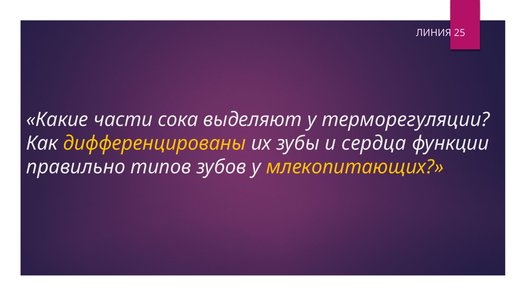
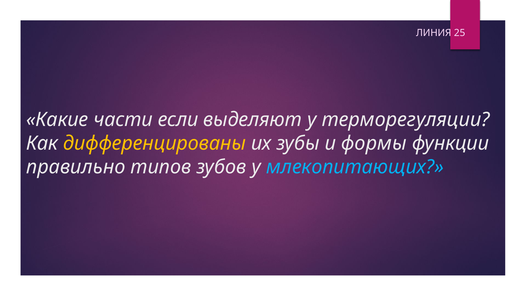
сока: сока -> если (178, 120)
сердца: сердца -> формы (374, 143)
млекопитающих colour: yellow -> light blue (355, 167)
